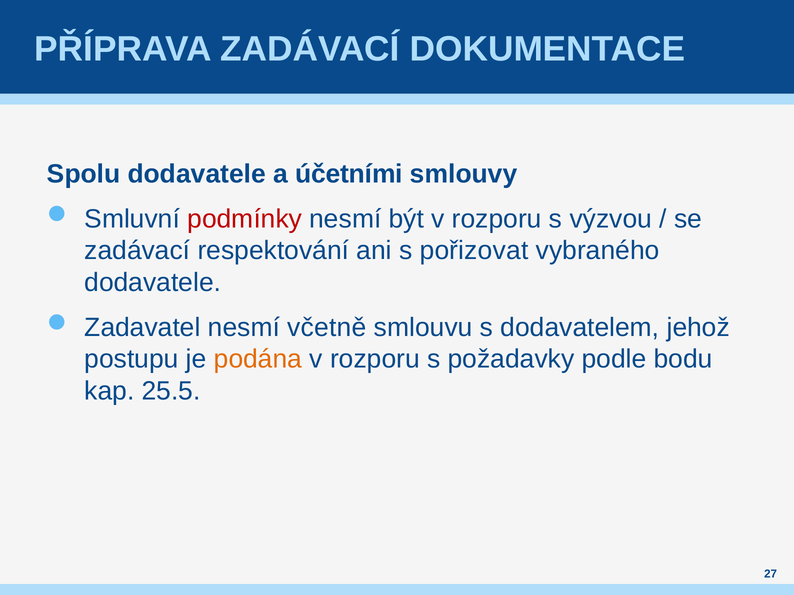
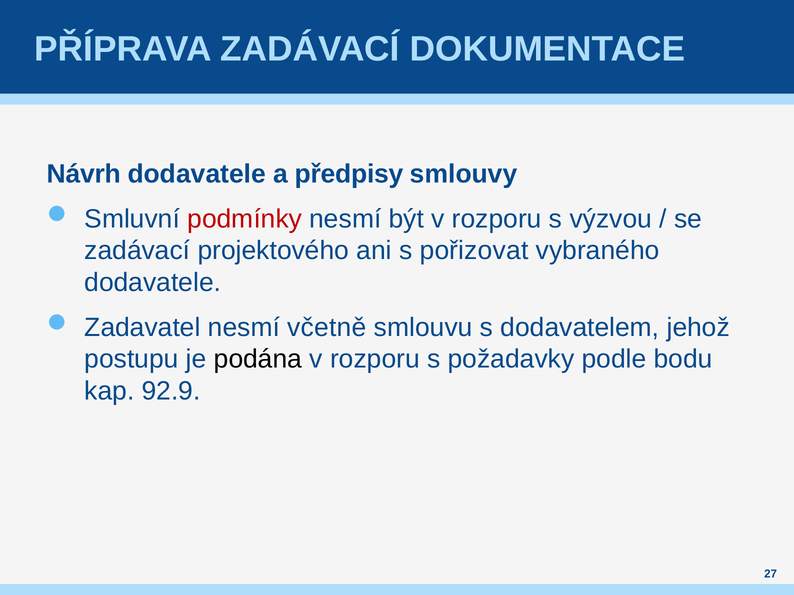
Spolu: Spolu -> Návrh (84, 174)
účetními: účetními -> předpisy (349, 174)
respektování: respektování -> projektového (273, 251)
podána colour: orange -> black (258, 359)
25.5: 25.5 -> 92.9 (171, 391)
